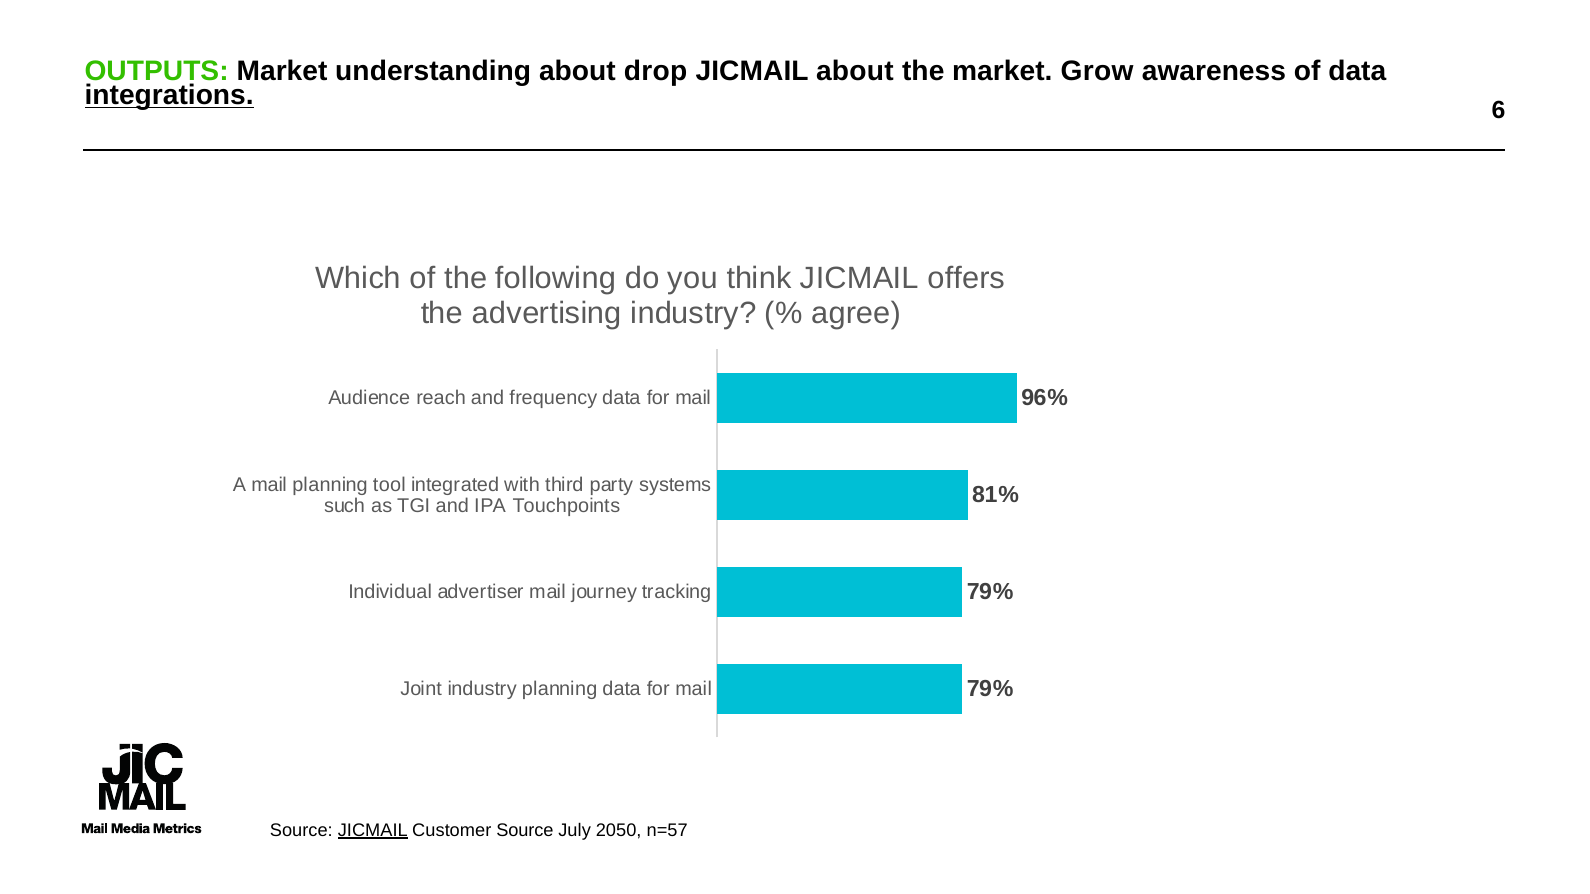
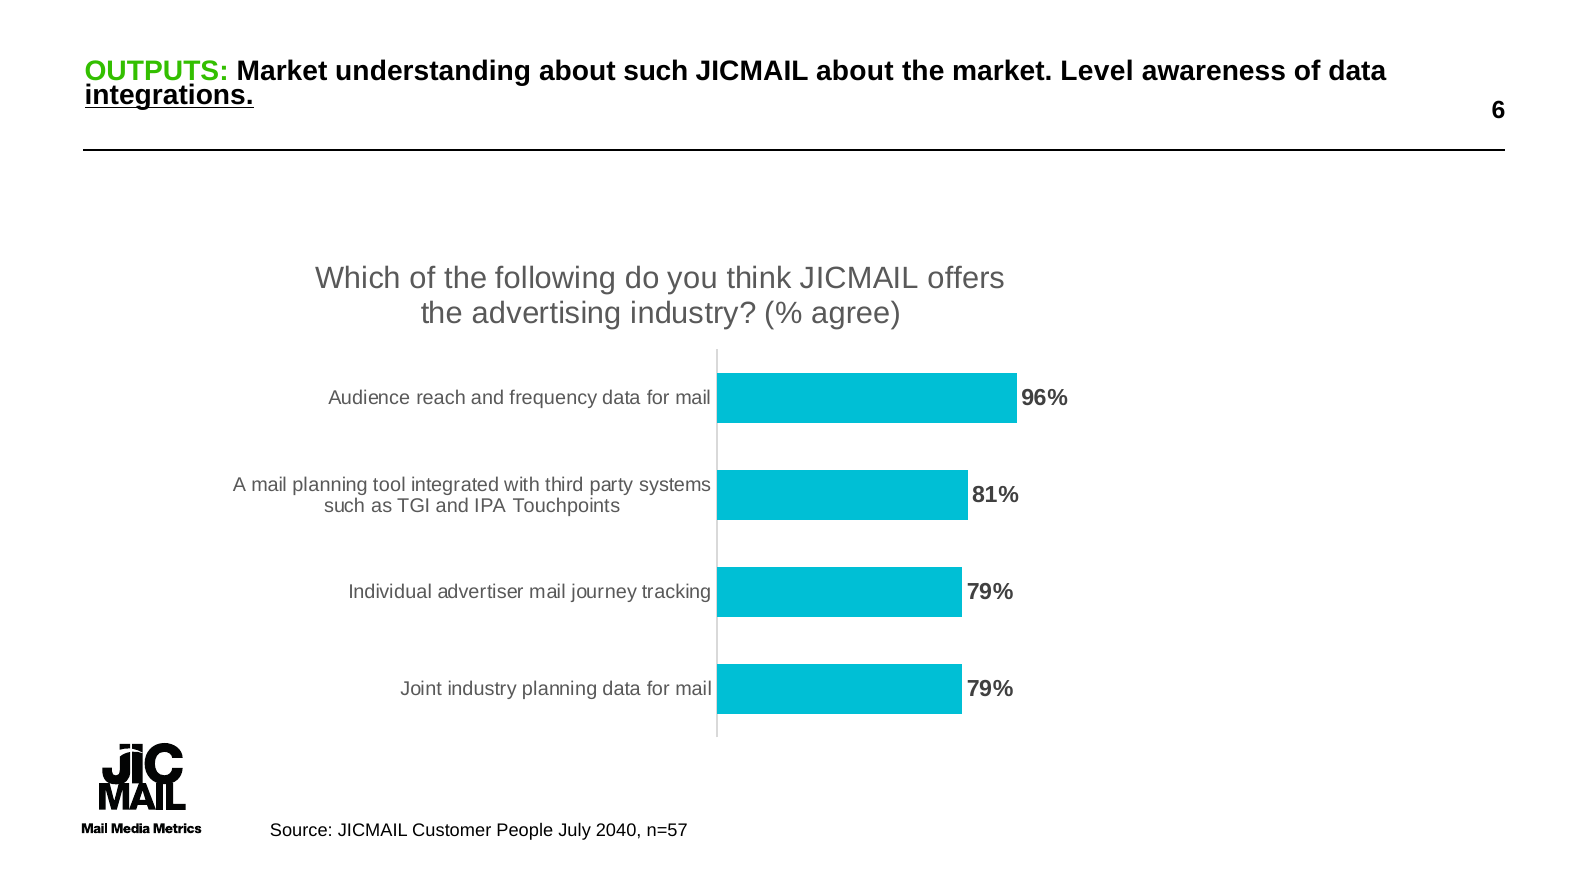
about drop: drop -> such (656, 71)
Grow: Grow -> Level (1097, 71)
JICMAIL underline: present -> none (373, 831)
Customer Source: Source -> People (525, 831)
2050: 2050 -> 2040 (619, 831)
